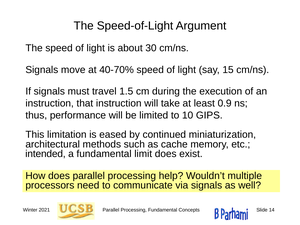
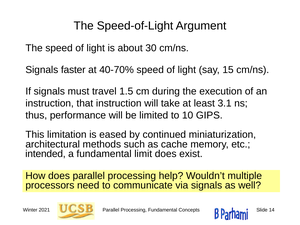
move: move -> faster (73, 70)
0.9: 0.9 -> 3.1 (225, 103)
